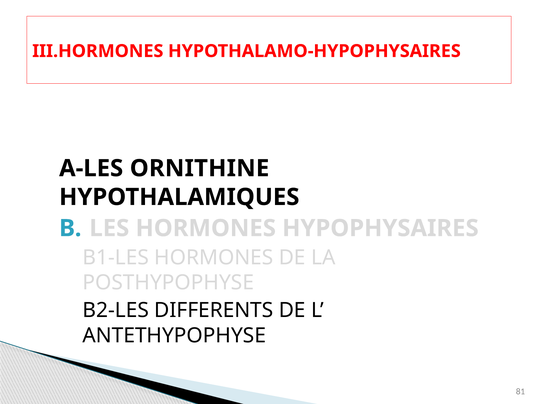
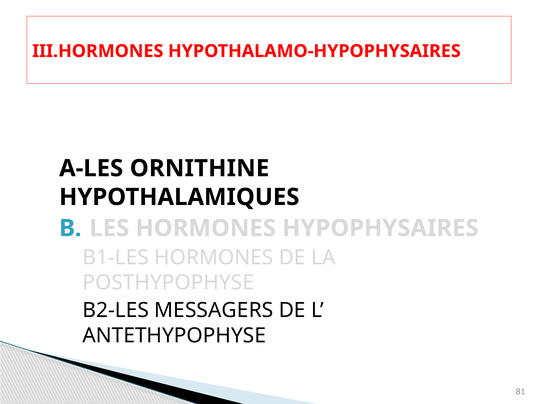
DIFFERENTS: DIFFERENTS -> MESSAGERS (214, 310)
